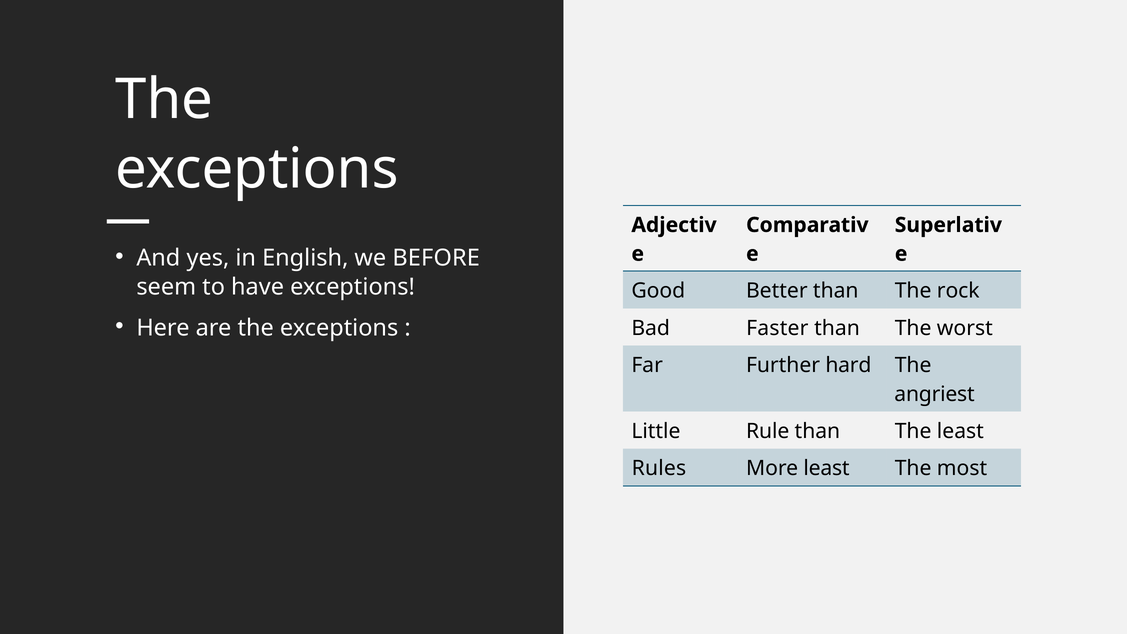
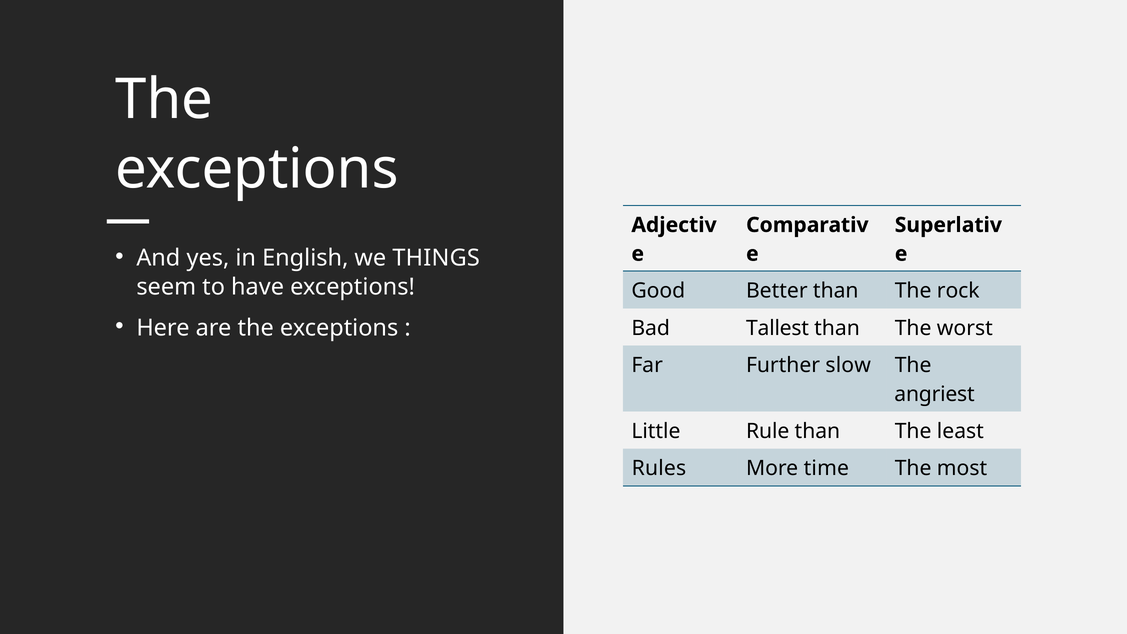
BEFORE: BEFORE -> THINGS (436, 258)
Faster: Faster -> Tallest (778, 328)
hard: hard -> slow (848, 365)
More least: least -> time (826, 468)
